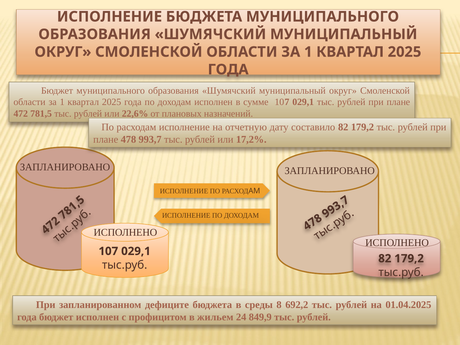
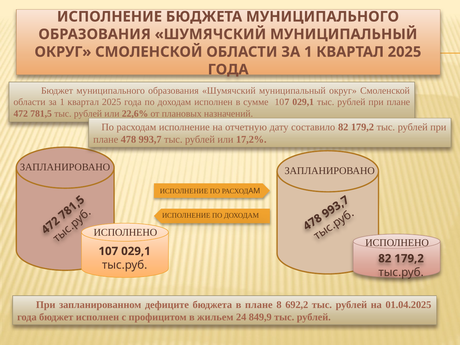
в среды: среды -> плане (259, 305)
